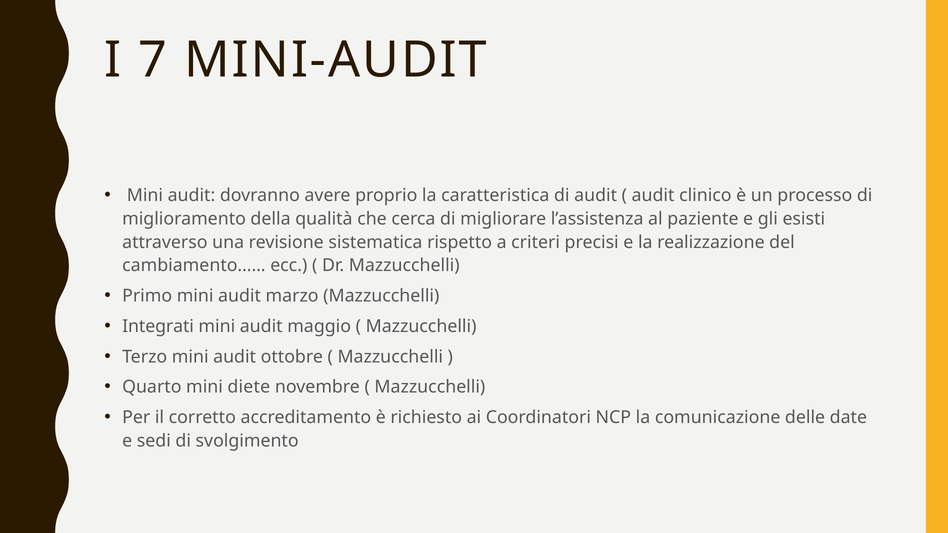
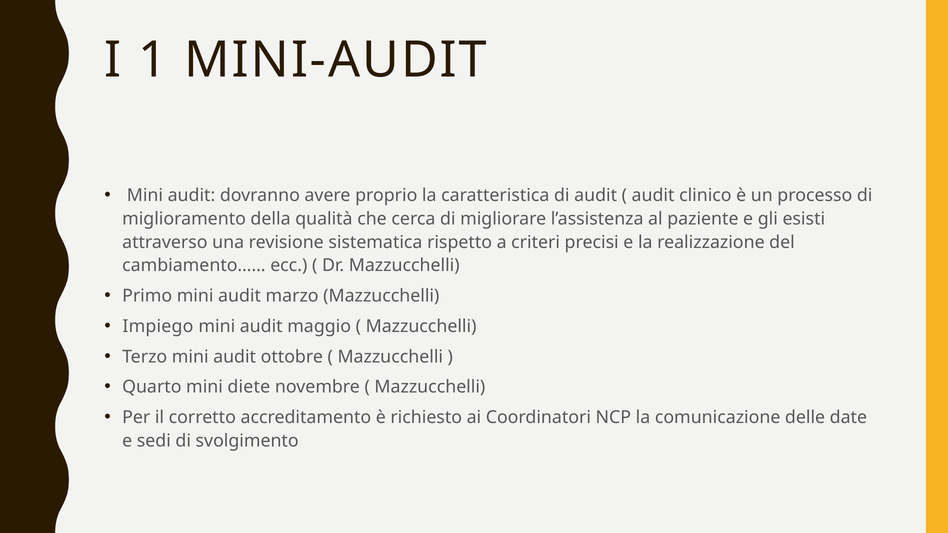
7: 7 -> 1 (153, 60)
Integrati: Integrati -> Impiego (158, 326)
